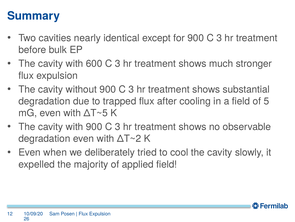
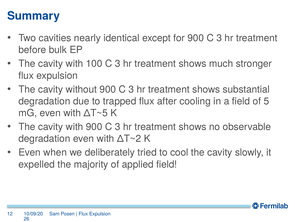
600: 600 -> 100 (94, 64)
